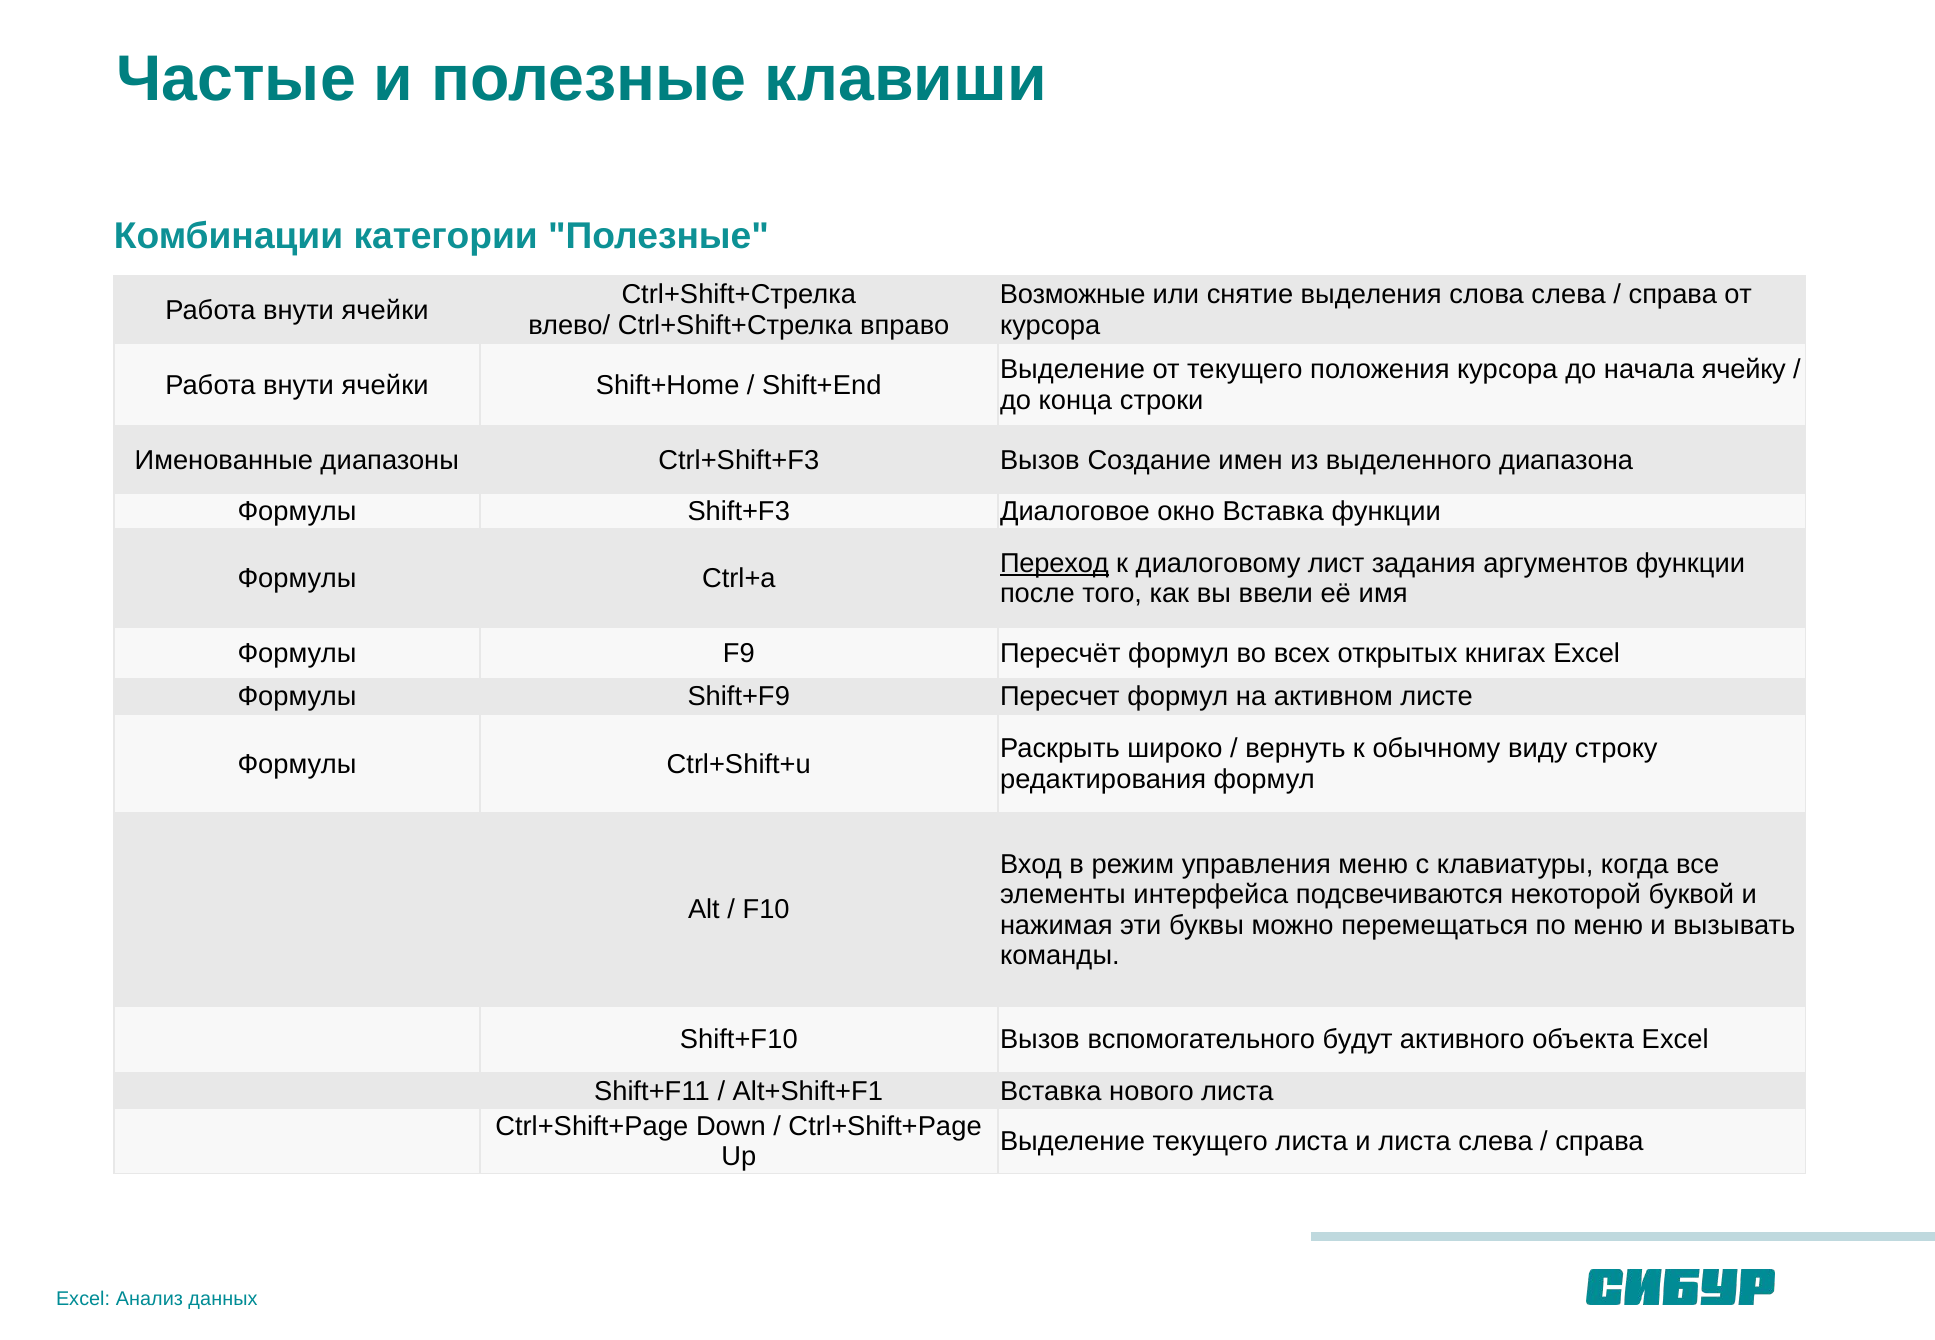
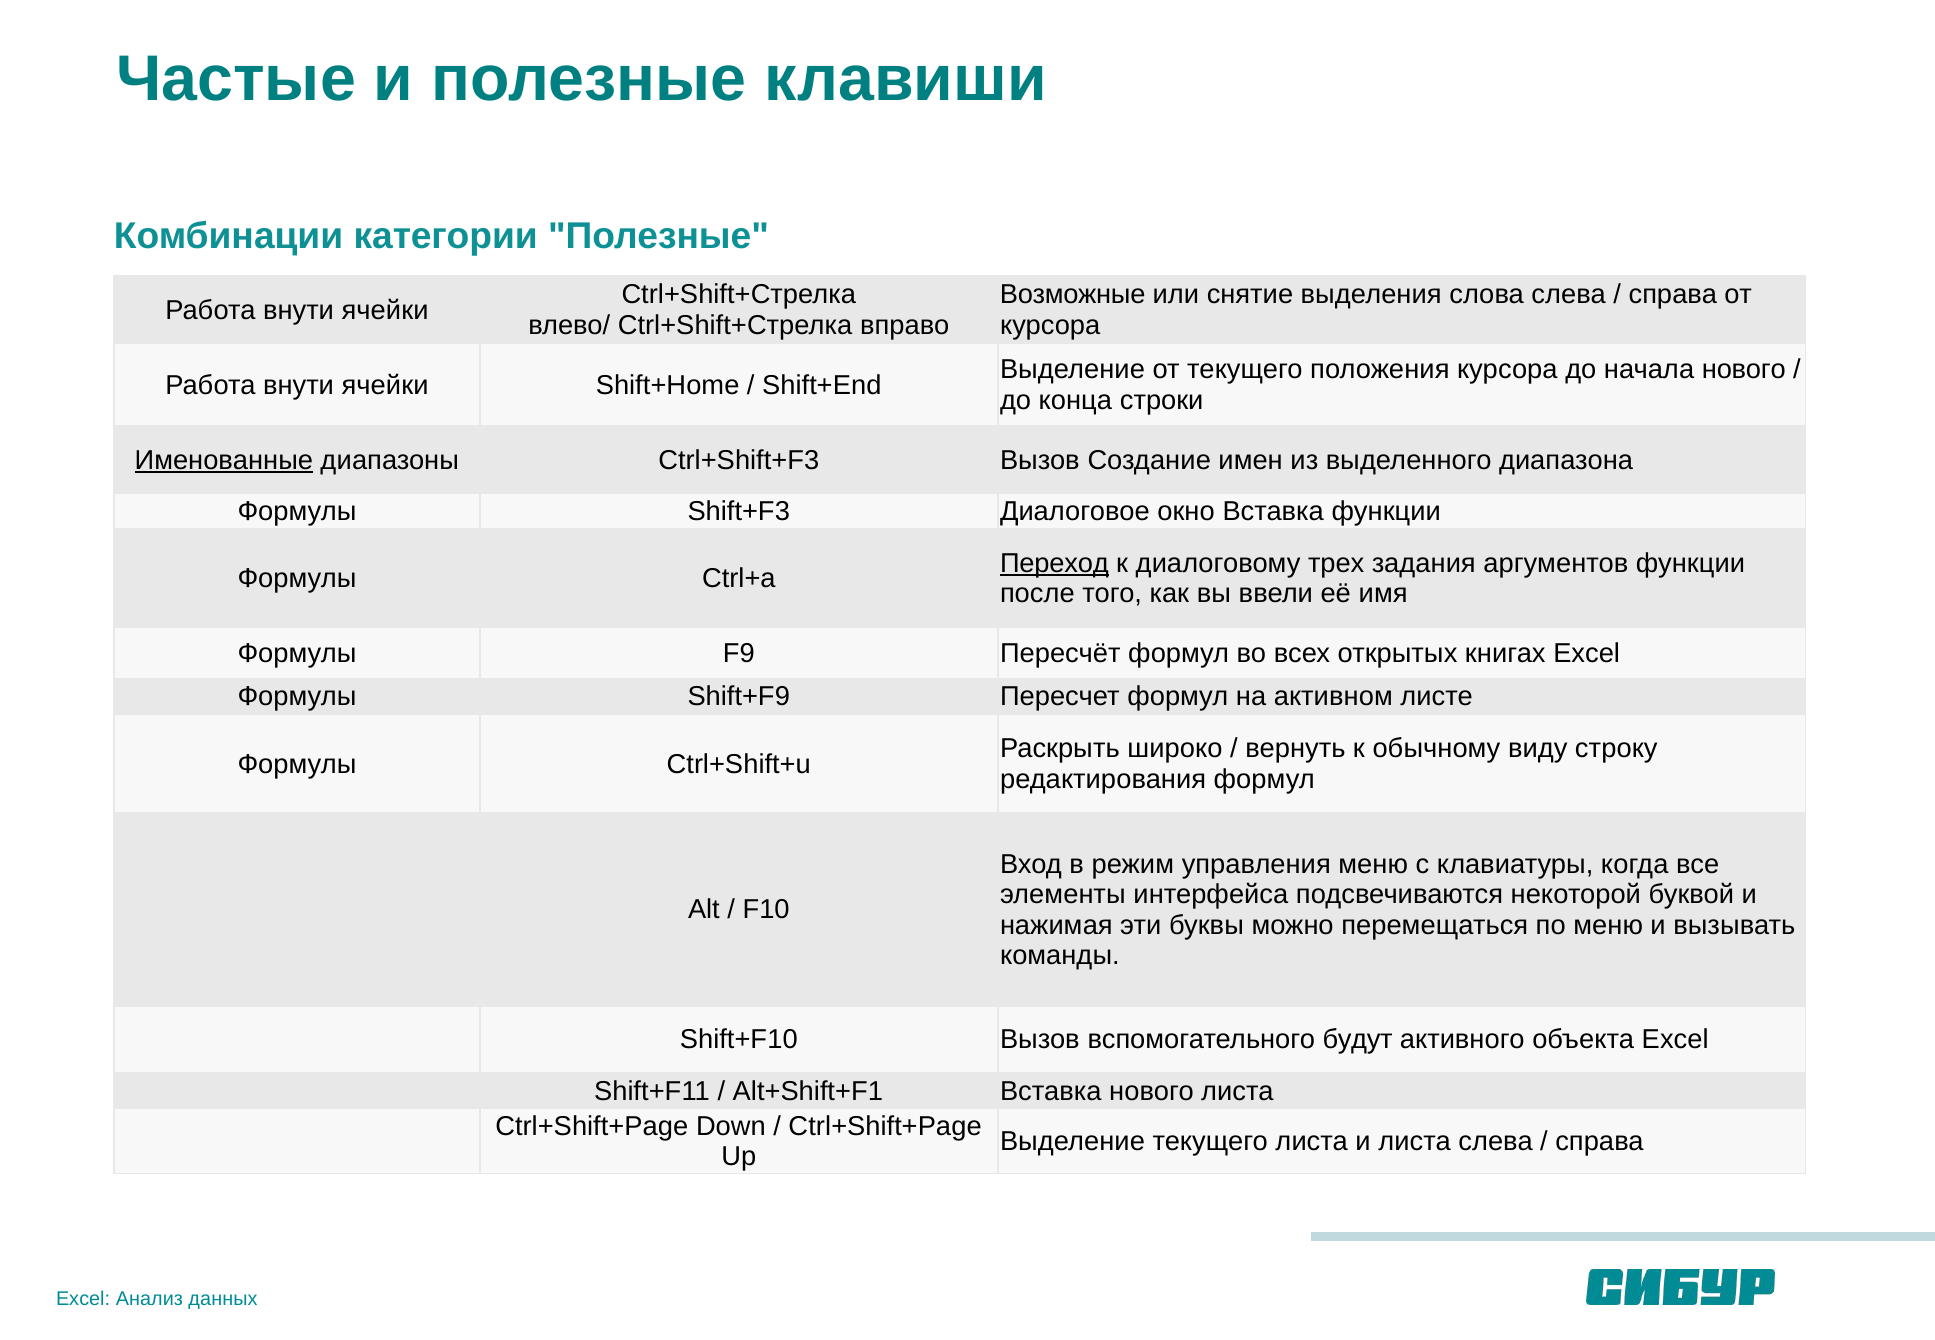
начала ячейку: ячейку -> нового (1744, 370)
Именованные underline: none -> present (224, 460)
лист: лист -> трех (1336, 563)
